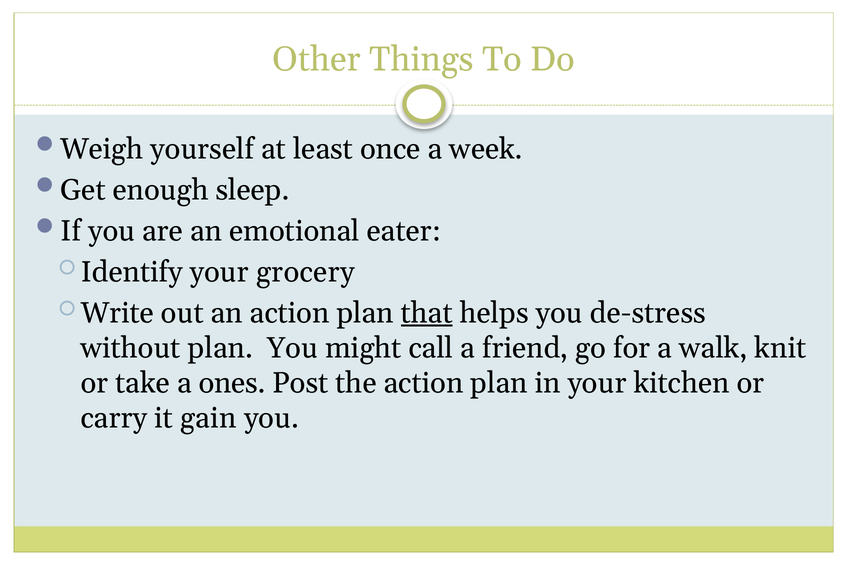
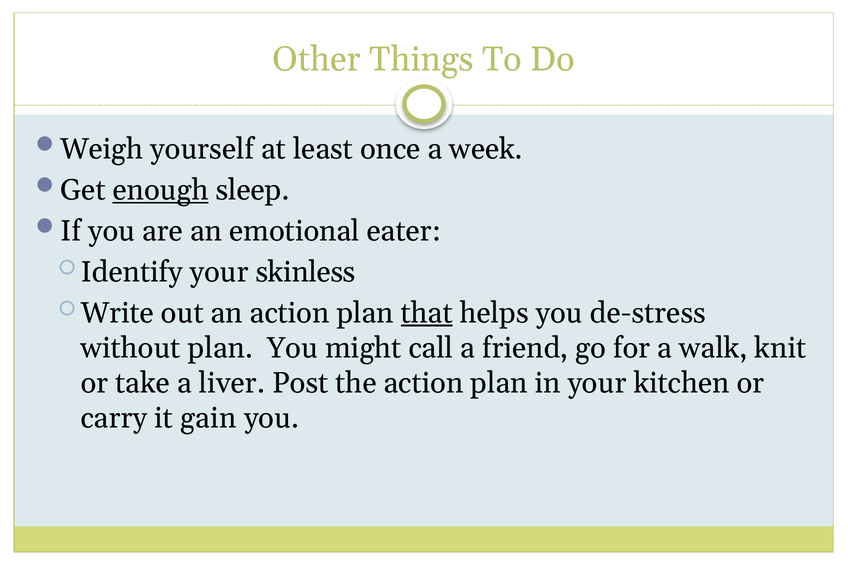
enough underline: none -> present (161, 190)
grocery: grocery -> skinless (306, 272)
ones: ones -> liver (232, 383)
